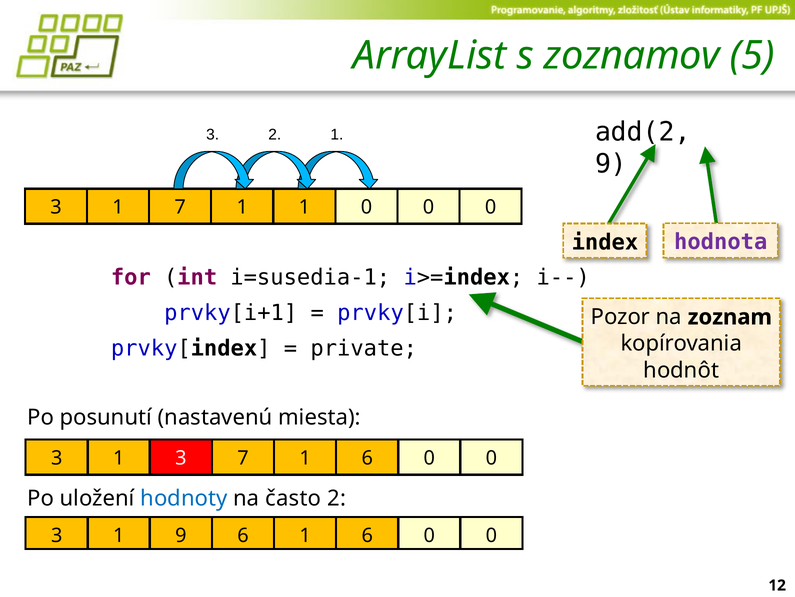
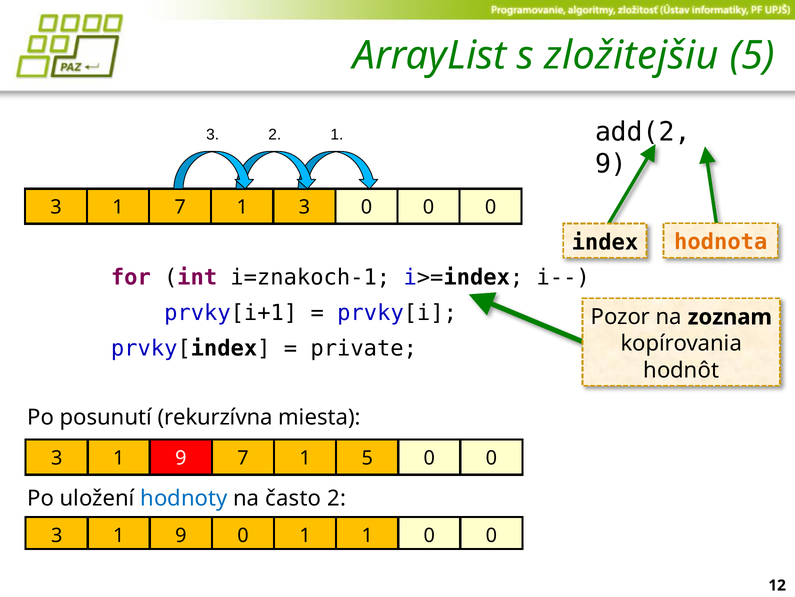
zoznamov: zoznamov -> zložitejšiu (632, 56)
1 1: 1 -> 3 (304, 207)
hodnota colour: purple -> orange (721, 242)
i=susedia-1: i=susedia-1 -> i=znakoch-1 (310, 277)
nastavenú: nastavenú -> rekurzívna (215, 417)
3: 3 -> 9 (181, 458)
7 1 6: 6 -> 5 (367, 458)
9 6: 6 -> 0 (243, 535)
6: 6 -> 1 (367, 535)
